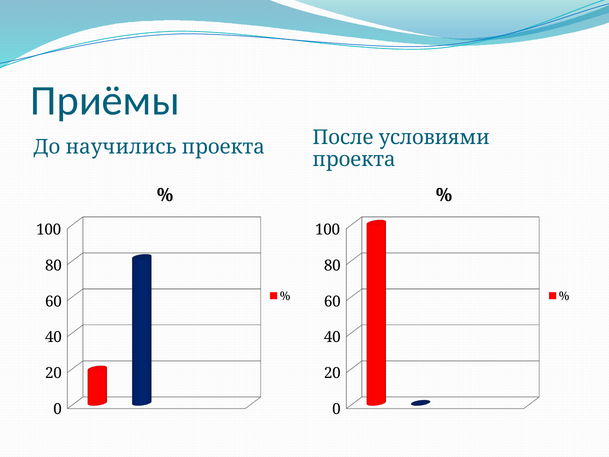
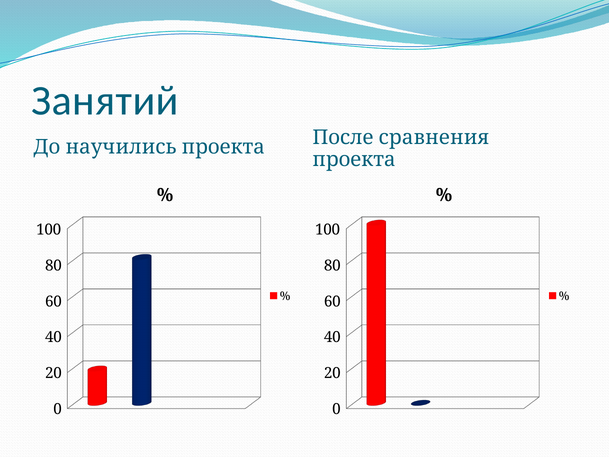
Приёмы: Приёмы -> Занятий (105, 101)
условиями: условиями -> сравнения (434, 137)
